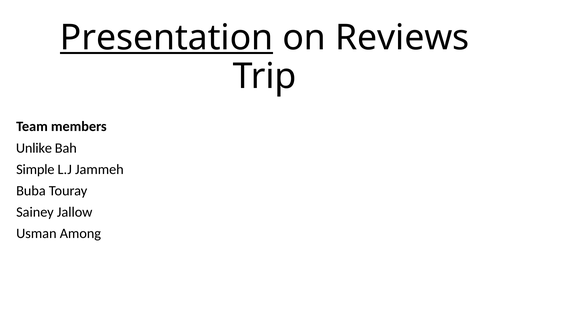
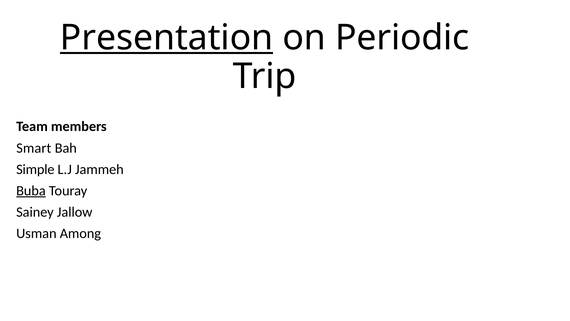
Reviews: Reviews -> Periodic (402, 38)
Unlike: Unlike -> Smart (34, 148)
Buba underline: none -> present (31, 190)
